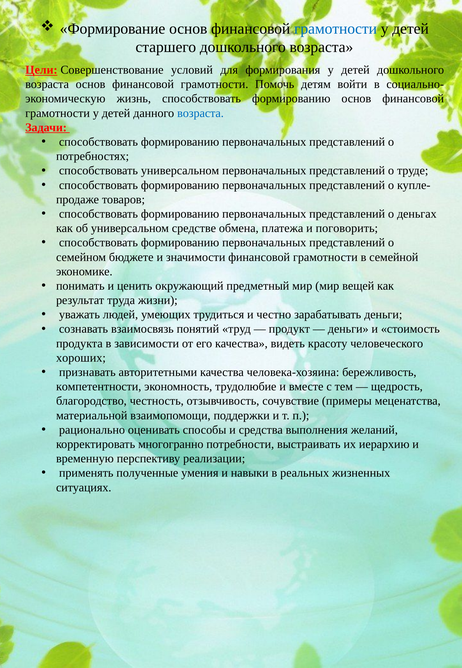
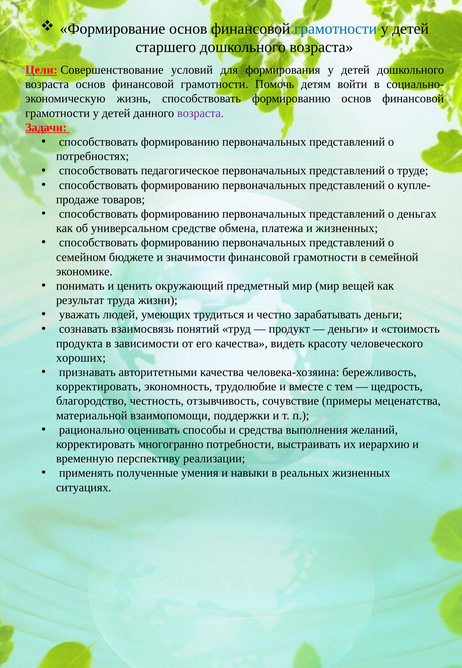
возраста colour: blue -> purple (200, 113)
способствовать универсальном: универсальном -> педагогическое (180, 171)
и поговорить: поговорить -> жизненных (347, 228)
компетентности: компетентности -> корректировать (99, 386)
